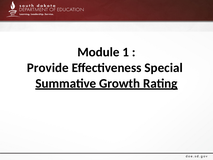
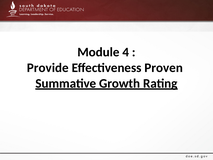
1: 1 -> 4 (126, 52)
Special: Special -> Proven (164, 68)
